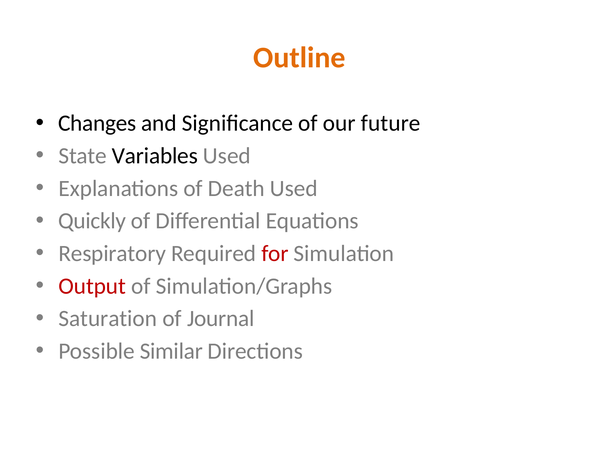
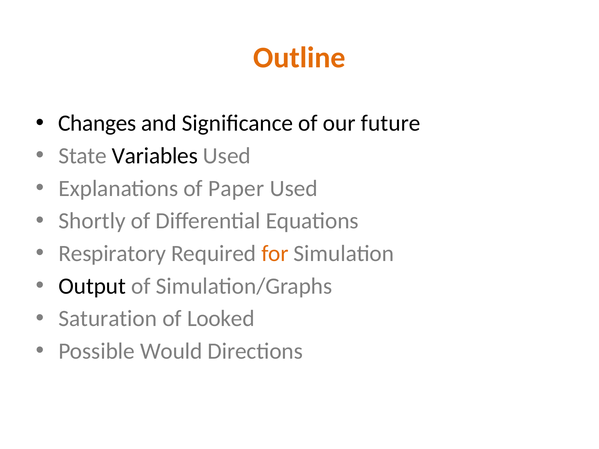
Death: Death -> Paper (236, 189)
Quickly: Quickly -> Shortly (92, 221)
for colour: red -> orange (275, 254)
Output colour: red -> black (92, 286)
Journal: Journal -> Looked (221, 319)
Similar: Similar -> Would (171, 351)
